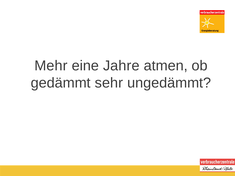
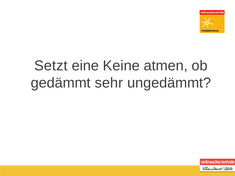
Mehr: Mehr -> Setzt (51, 66)
Jahre: Jahre -> Keine (121, 66)
